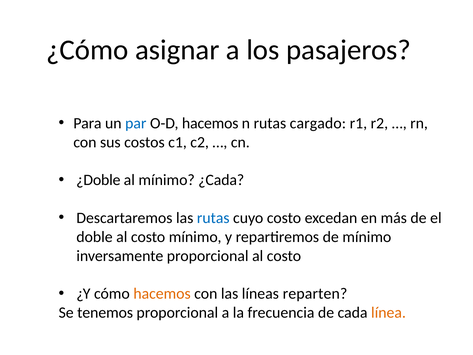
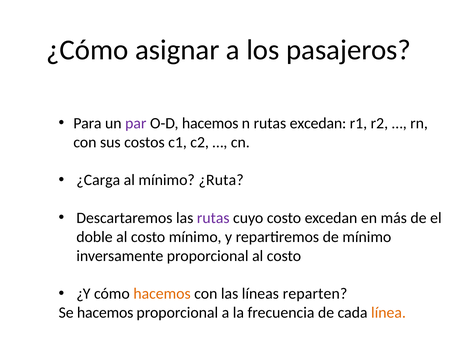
par colour: blue -> purple (136, 123)
rutas cargado: cargado -> excedan (318, 123)
¿Doble: ¿Doble -> ¿Carga (98, 180)
¿Cada: ¿Cada -> ¿Ruta (221, 180)
rutas colour: blue -> purple (213, 218)
Se tenemos: tenemos -> hacemos (105, 312)
